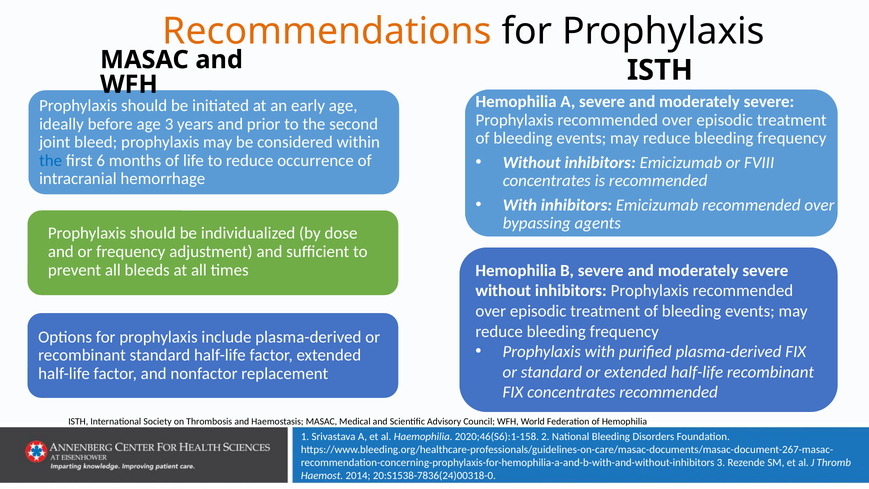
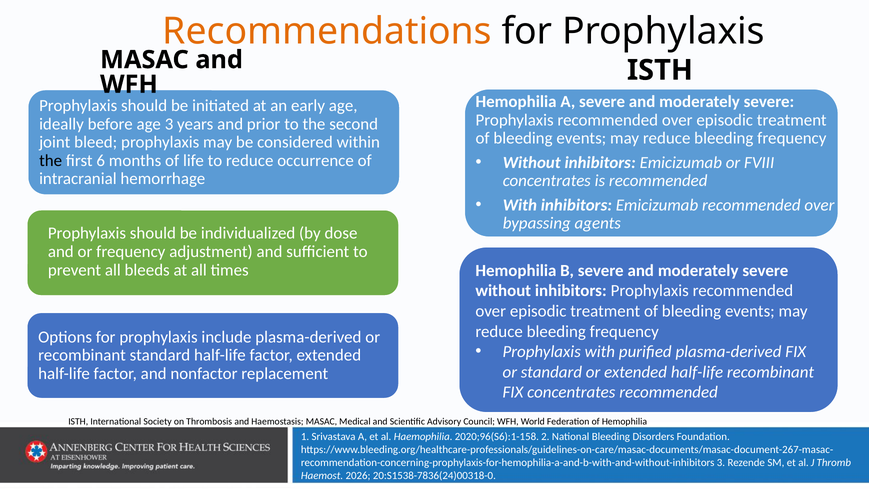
the colour: blue -> black (51, 160)
2020;46(S6):1-158: 2020;46(S6):1-158 -> 2020;96(S6):1-158 (497, 436)
2014: 2014 -> 2026 (358, 476)
